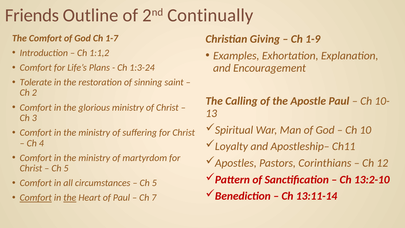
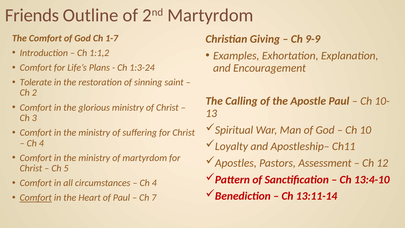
2nd Continually: Continually -> Martyrdom (210, 15)
1-9: 1-9 -> 9-9 (313, 39)
Corinthians: Corinthians -> Assessment (325, 163)
13:2-10: 13:2-10 -> 13:4-10 (372, 179)
5: 5 -> 4 (154, 183)
the underline: present -> none (70, 198)
